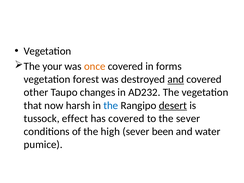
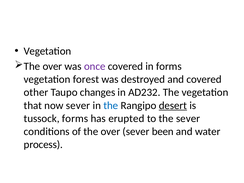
your: your -> over (52, 66)
once colour: orange -> purple (95, 66)
and underline: present -> none (176, 79)
now harsh: harsh -> sever (78, 105)
tussock effect: effect -> forms (75, 118)
has covered: covered -> erupted (126, 118)
of the high: high -> over (110, 131)
pumice: pumice -> process (43, 144)
